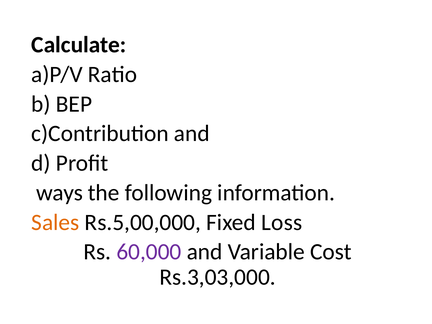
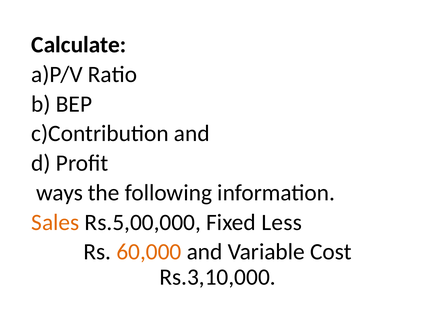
Loss: Loss -> Less (282, 222)
60,000 colour: purple -> orange (149, 252)
Rs.3,03,000: Rs.3,03,000 -> Rs.3,10,000 (218, 277)
